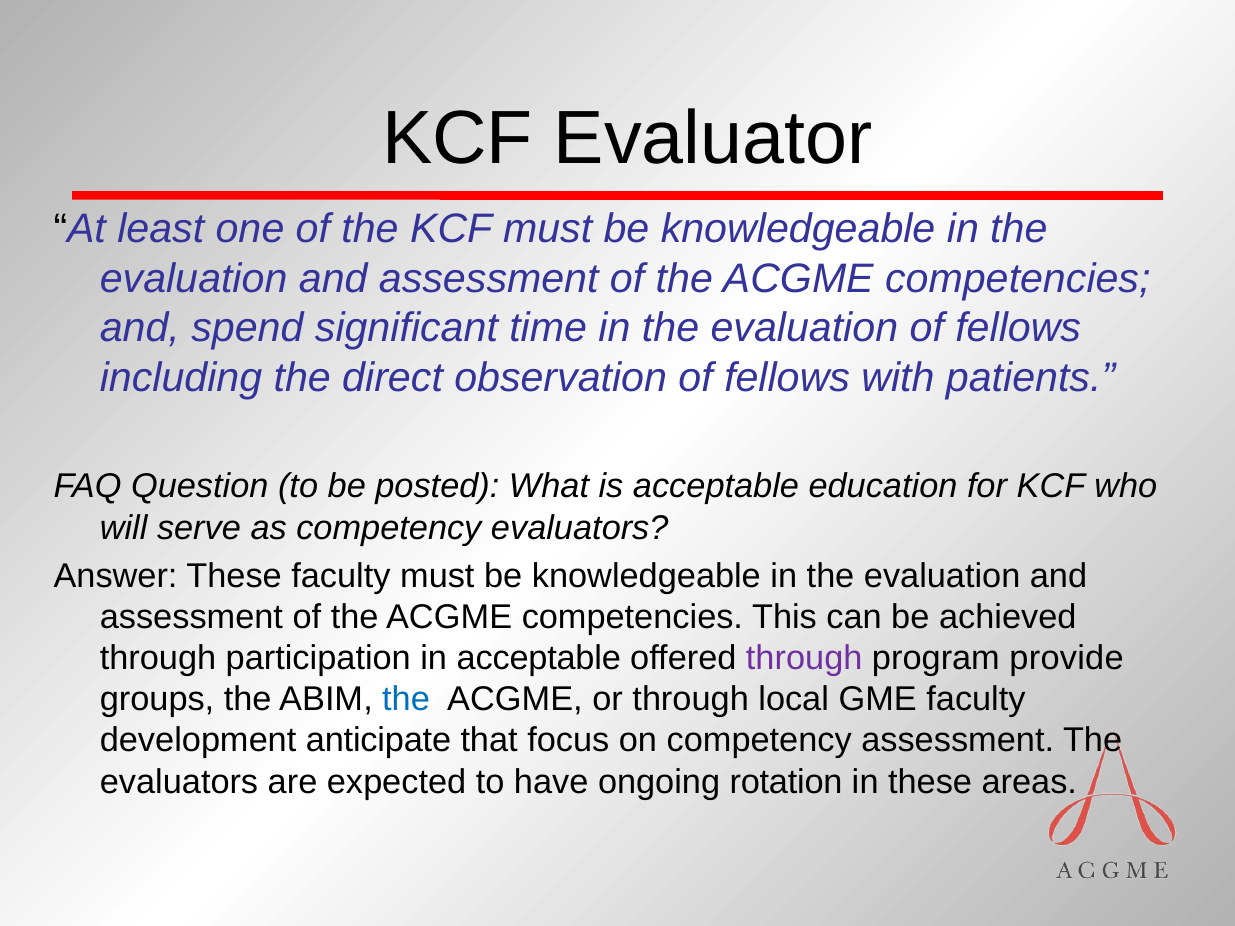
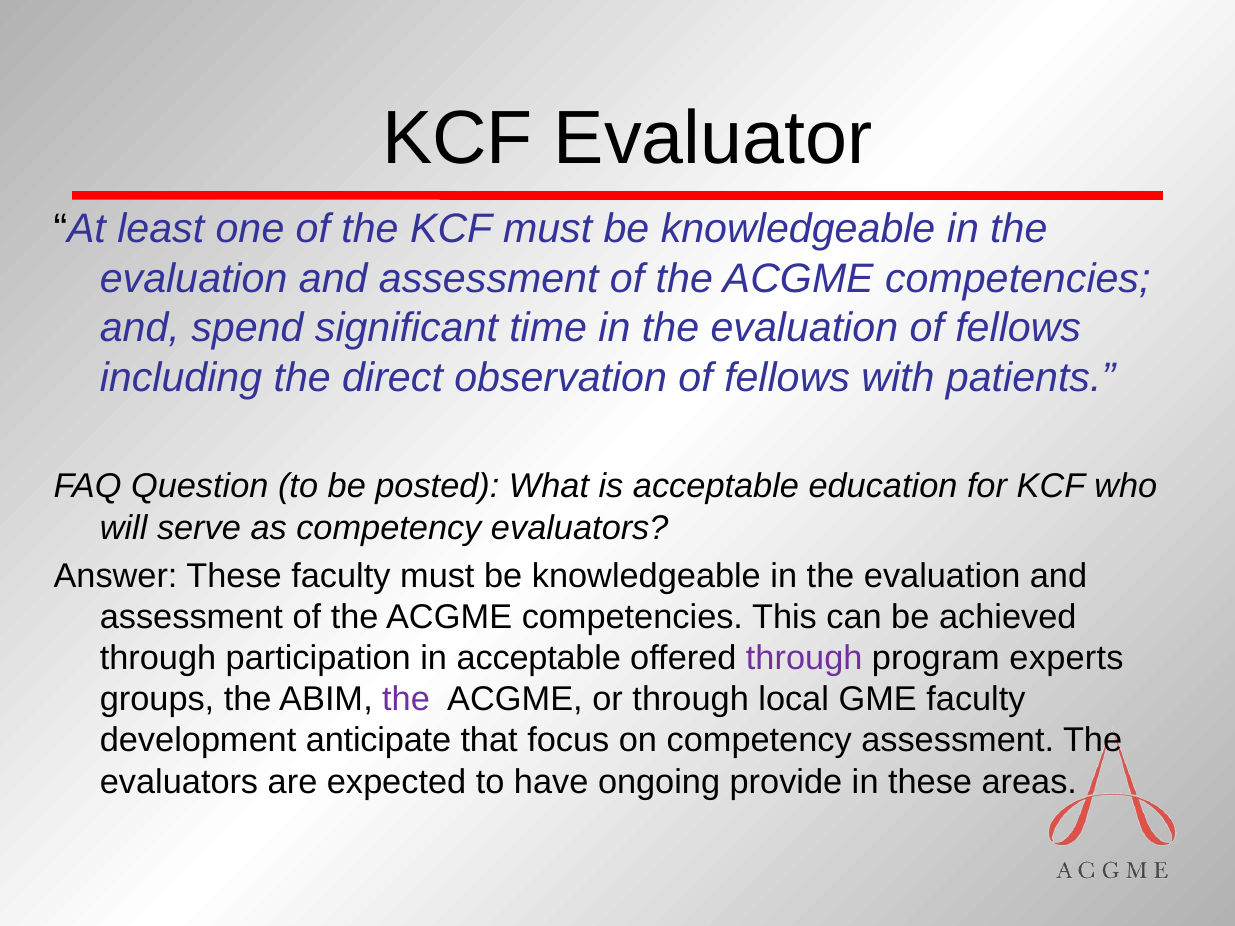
provide: provide -> experts (1067, 658)
the colour: blue -> purple (406, 700)
rotation: rotation -> provide (786, 782)
